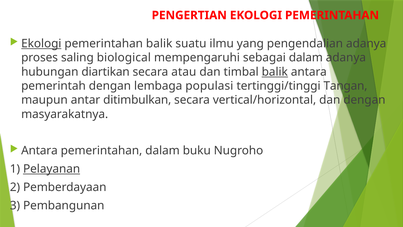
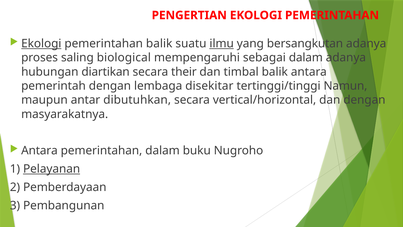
ilmu underline: none -> present (222, 44)
pengendalian: pengendalian -> bersangkutan (305, 44)
atau: atau -> their (184, 72)
balik underline: present -> none (275, 72)
populasi: populasi -> disekitar (209, 86)
Tangan: Tangan -> Namun (345, 86)
ditimbulkan: ditimbulkan -> dibutuhkan (137, 100)
